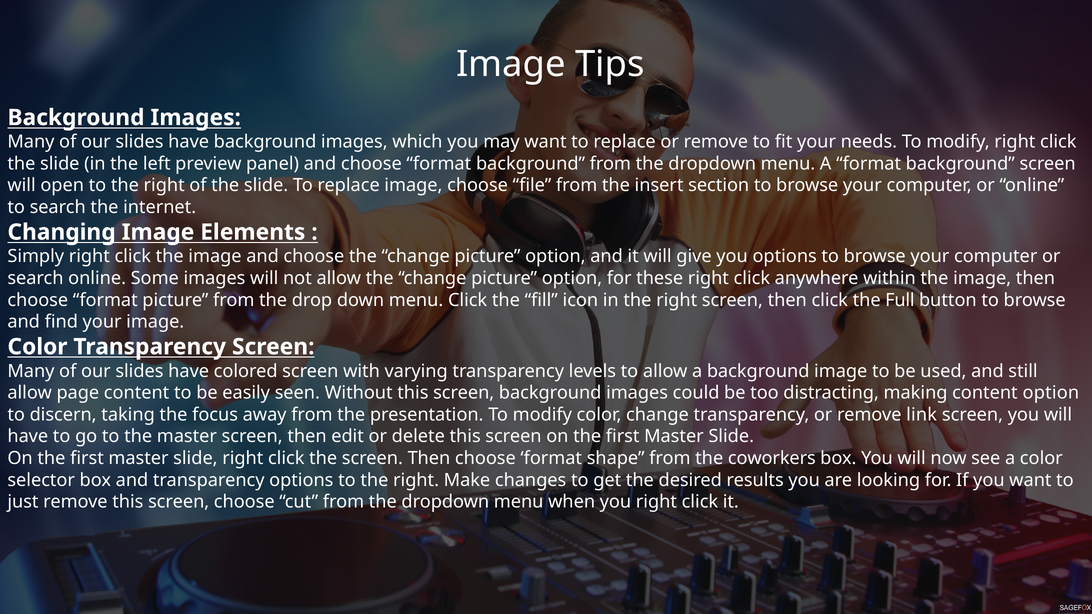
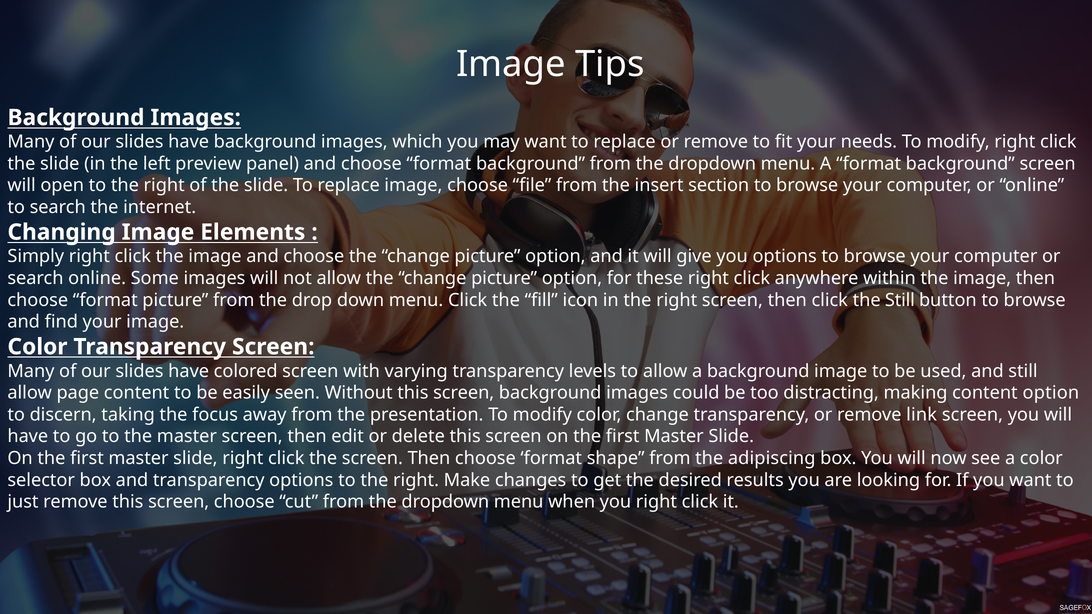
the Full: Full -> Still (900, 300)
coworkers: coworkers -> adipiscing (772, 458)
